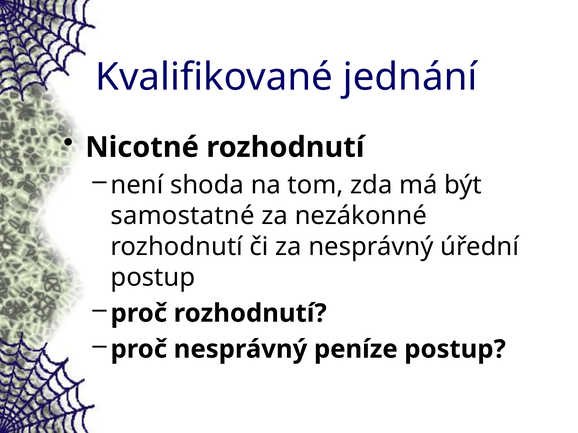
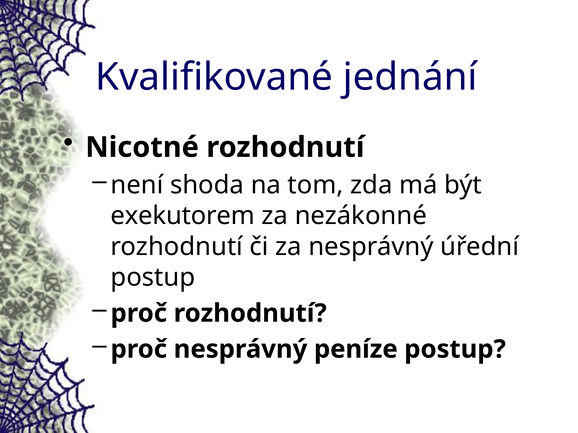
samostatné: samostatné -> exekutorem (183, 216)
